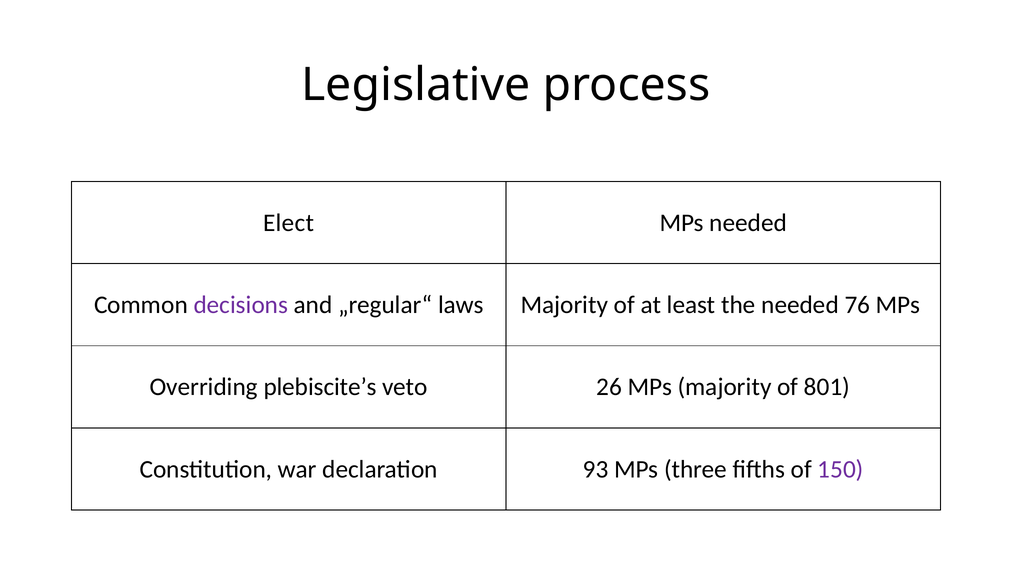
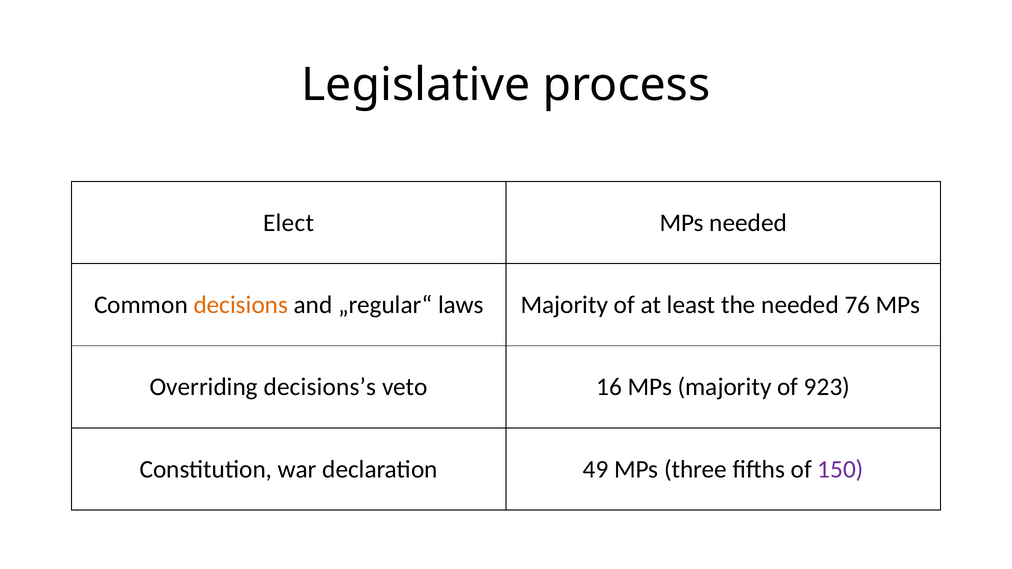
decisions colour: purple -> orange (241, 305)
plebiscite’s: plebiscite’s -> decisions’s (320, 387)
26: 26 -> 16 (609, 387)
801: 801 -> 923 (827, 387)
93: 93 -> 49 (596, 469)
